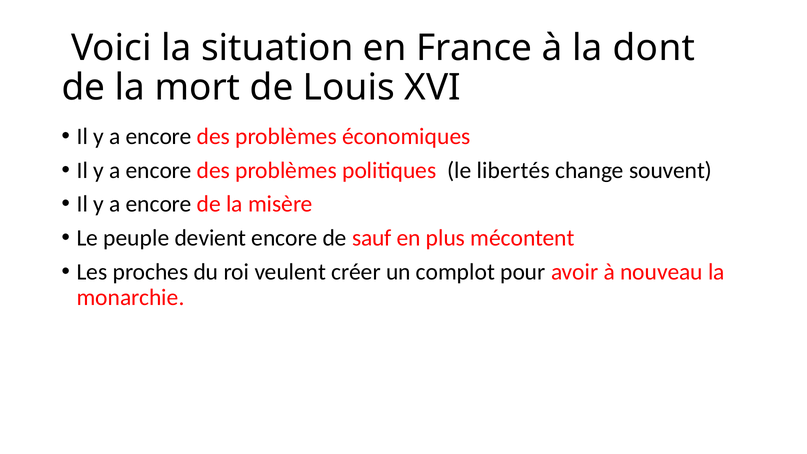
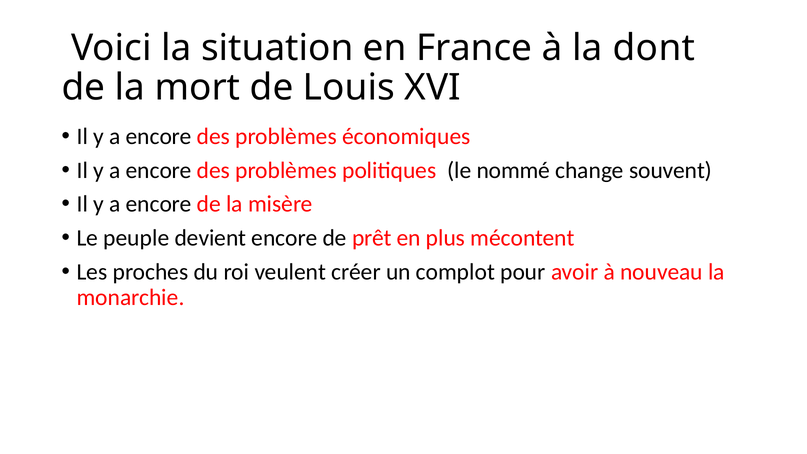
libertés: libertés -> nommé (513, 170)
sauf: sauf -> prêt (372, 238)
